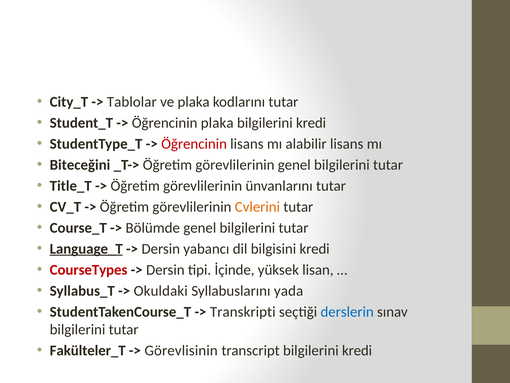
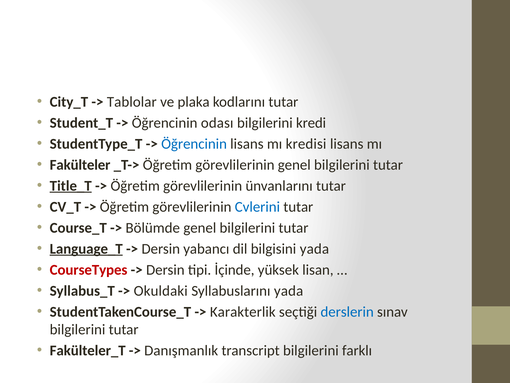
Öğrencinin plaka: plaka -> odası (217, 123)
Öğrencinin colour: red -> blue (194, 144)
alabilir: alabilir -> kredisi (306, 144)
Biteceğini: Biteceğini -> Fakülteler (80, 165)
Title_T underline: none -> present (71, 186)
Cvlerini colour: orange -> blue (257, 207)
bilgisini kredi: kredi -> yada (314, 249)
Transkripti: Transkripti -> Karakterlik (243, 311)
Görevlisinin: Görevlisinin -> Danışmanlık (181, 350)
transcript bilgilerini kredi: kredi -> farklı (357, 350)
